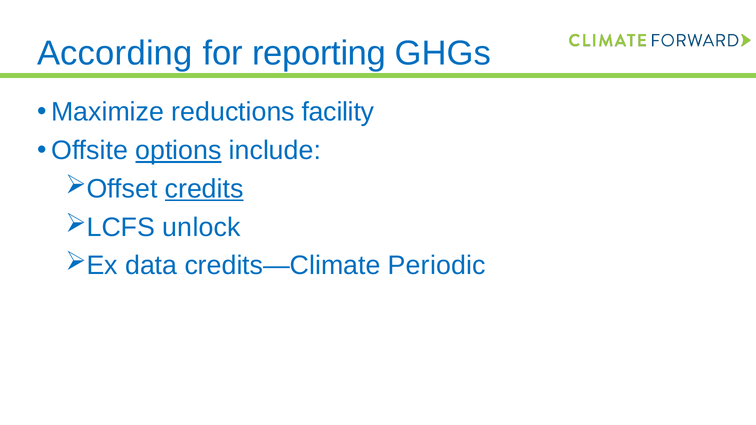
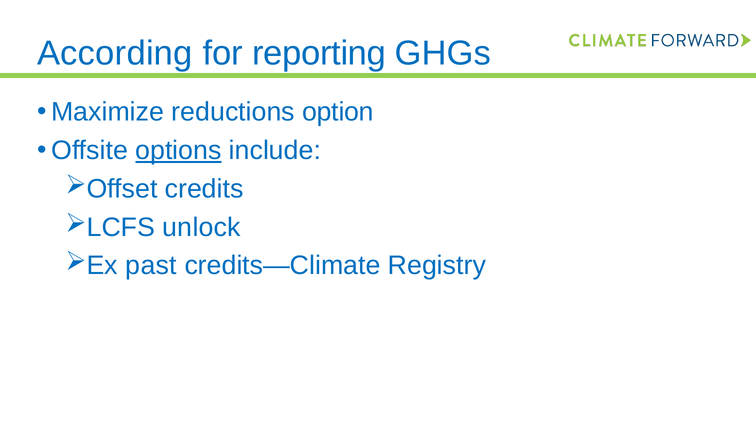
facility: facility -> option (338, 112)
credits underline: present -> none (204, 189)
data: data -> past (151, 266)
Periodic: Periodic -> Registry (437, 266)
